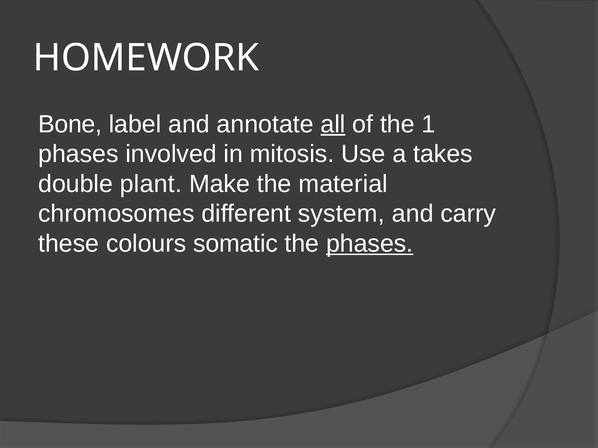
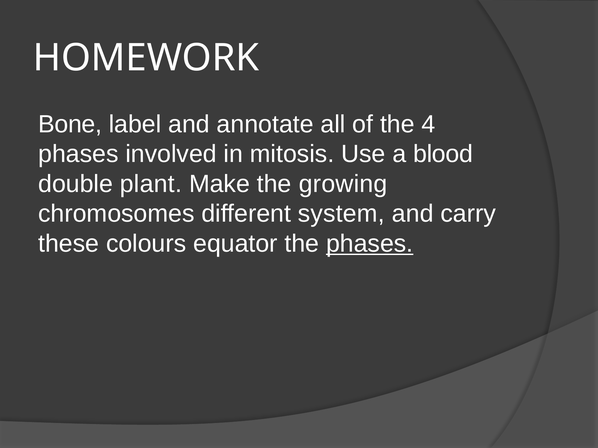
all underline: present -> none (333, 124)
1: 1 -> 4 (428, 124)
takes: takes -> blood (443, 154)
material: material -> growing (343, 184)
somatic: somatic -> equator (235, 244)
